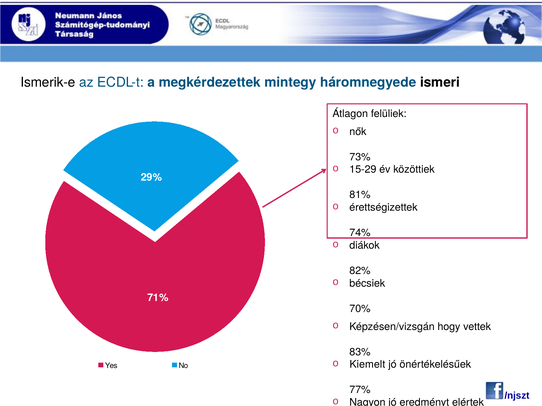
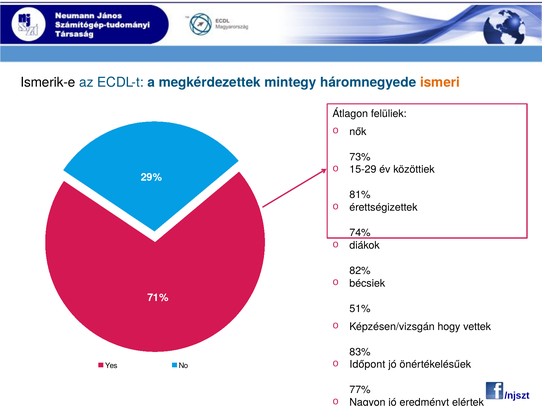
ismeri colour: black -> orange (440, 83)
70%: 70% -> 51% (360, 309)
Kiemelt: Kiemelt -> Időpont (367, 365)
